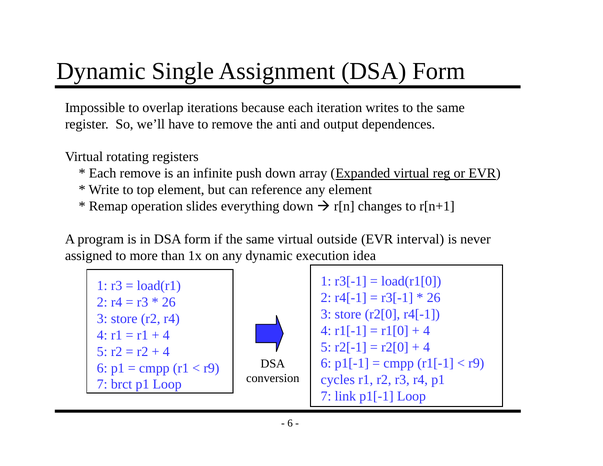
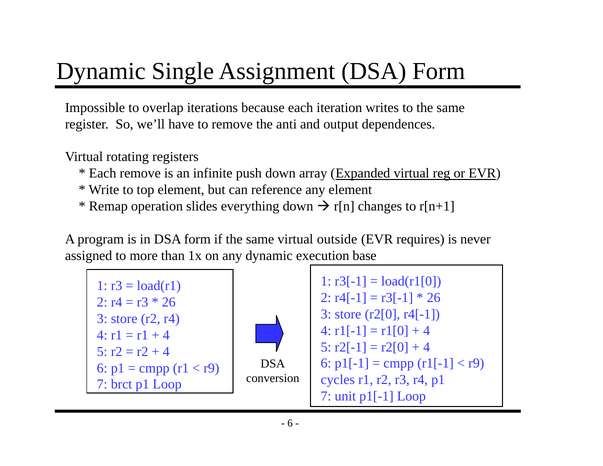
interval: interval -> requires (420, 239)
idea: idea -> base (365, 256)
link: link -> unit (345, 396)
